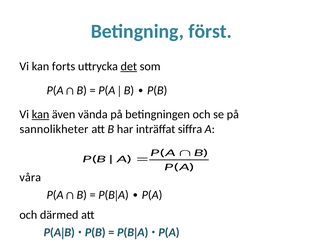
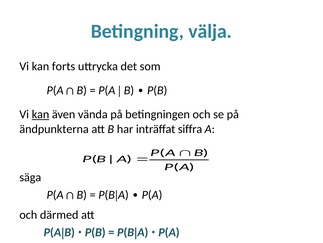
först: först -> välja (210, 31)
det underline: present -> none (129, 66)
sannolikheter: sannolikheter -> ändpunkterna (54, 129)
våra: våra -> säga (30, 177)
